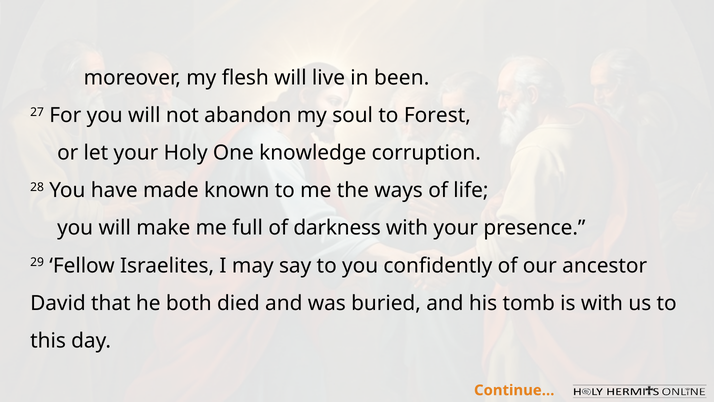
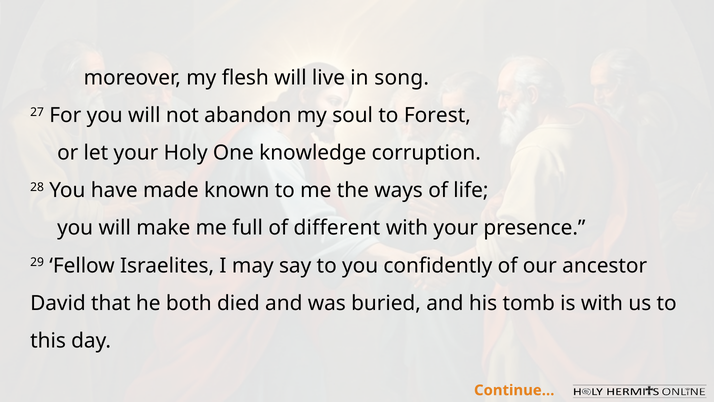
been: been -> song (402, 78)
darkness: darkness -> different (337, 228)
